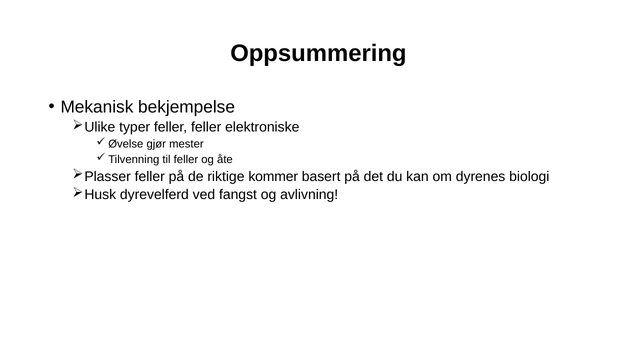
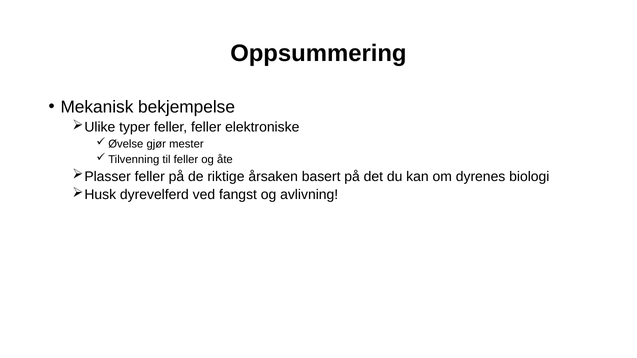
kommer: kommer -> årsaken (273, 177)
